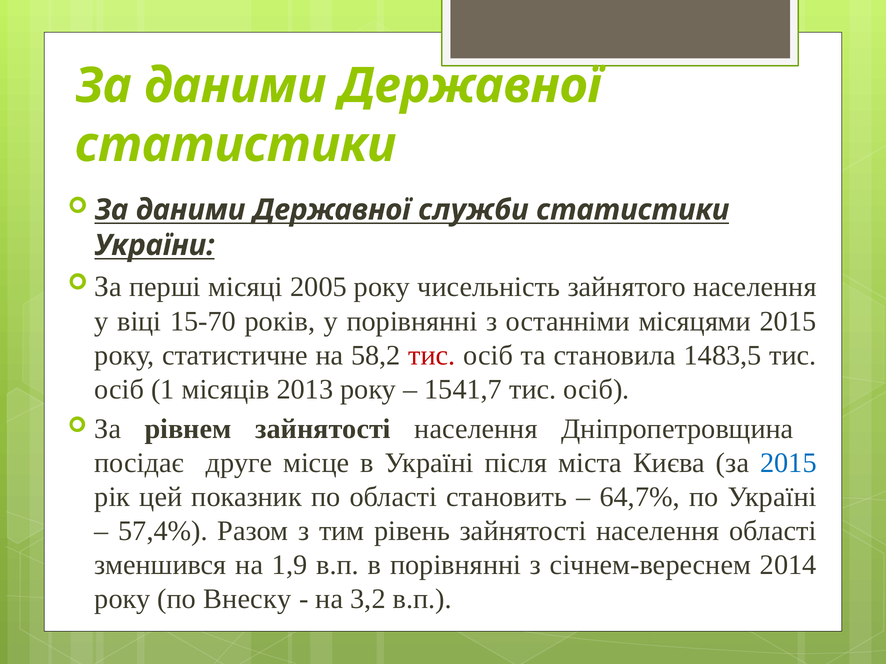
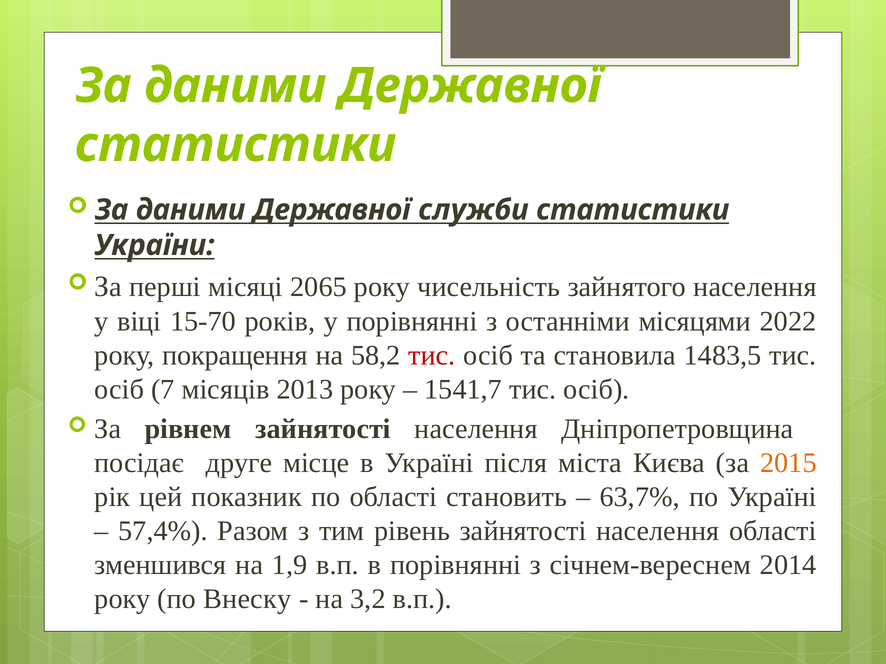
2005: 2005 -> 2065 (319, 287)
місяцями 2015: 2015 -> 2022 (788, 321)
статистичне: статистичне -> покращення (235, 355)
1: 1 -> 7 (163, 390)
2015 colour: blue -> orange (788, 463)
64,7%: 64,7% -> 63,7% (640, 497)
